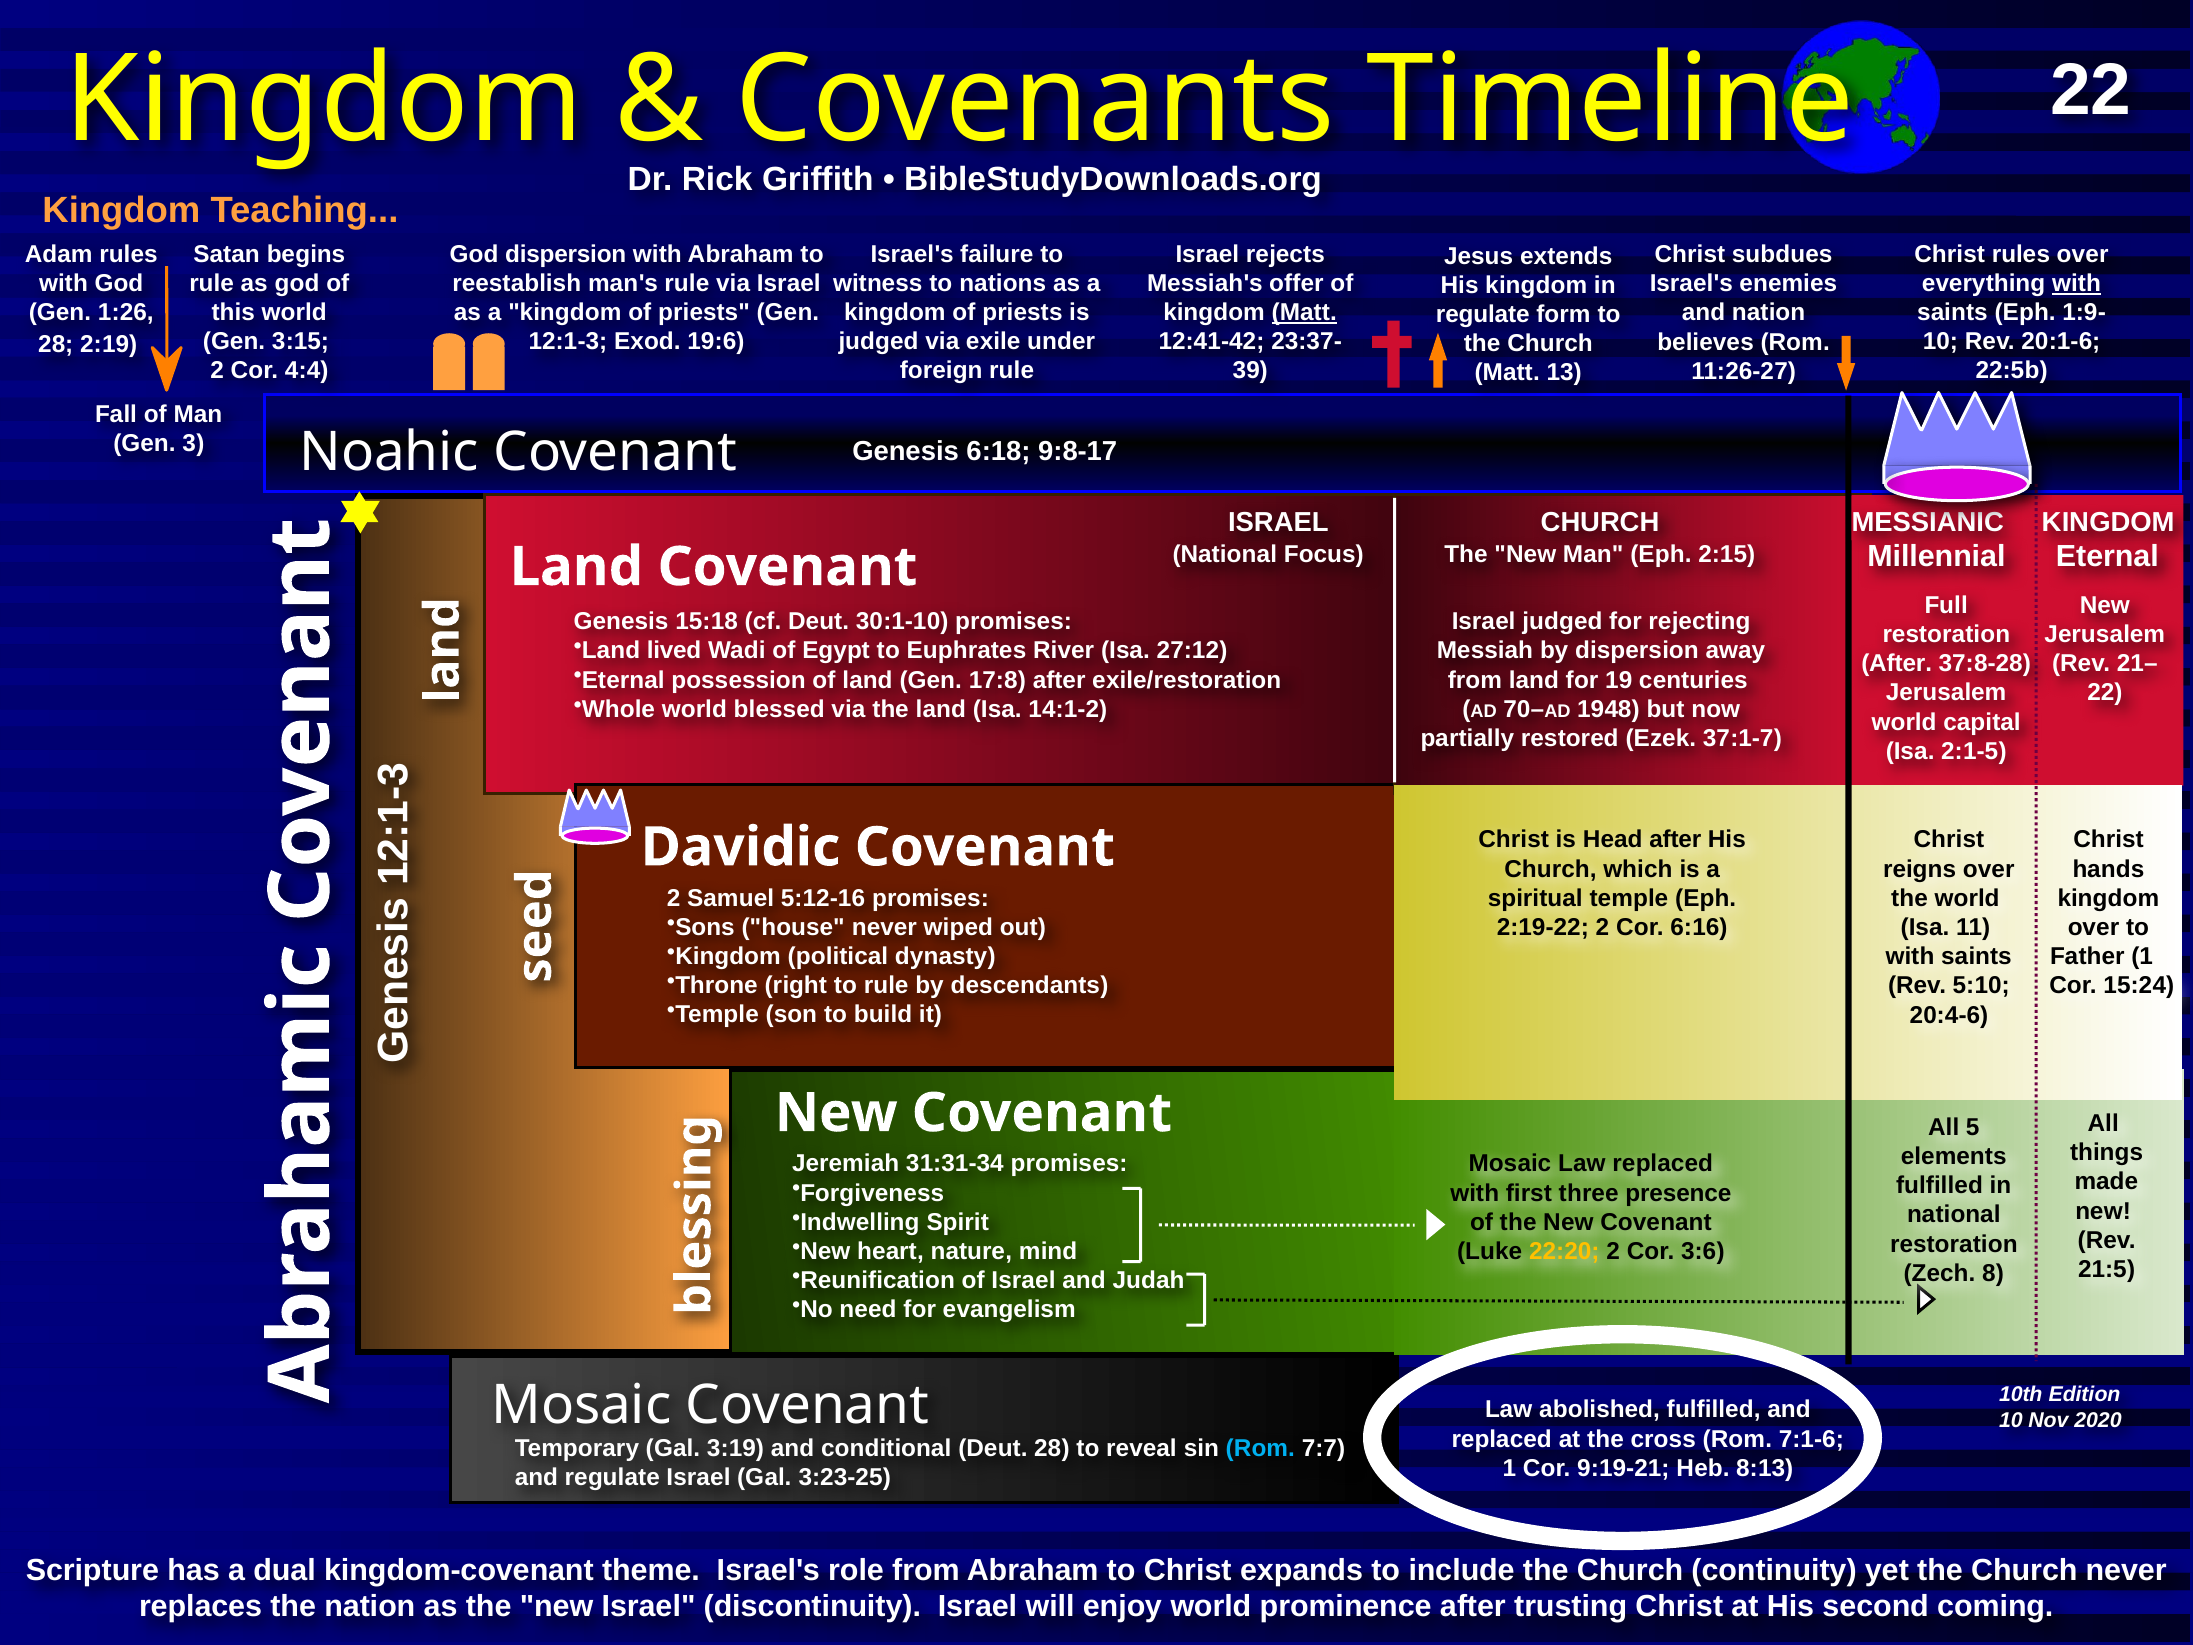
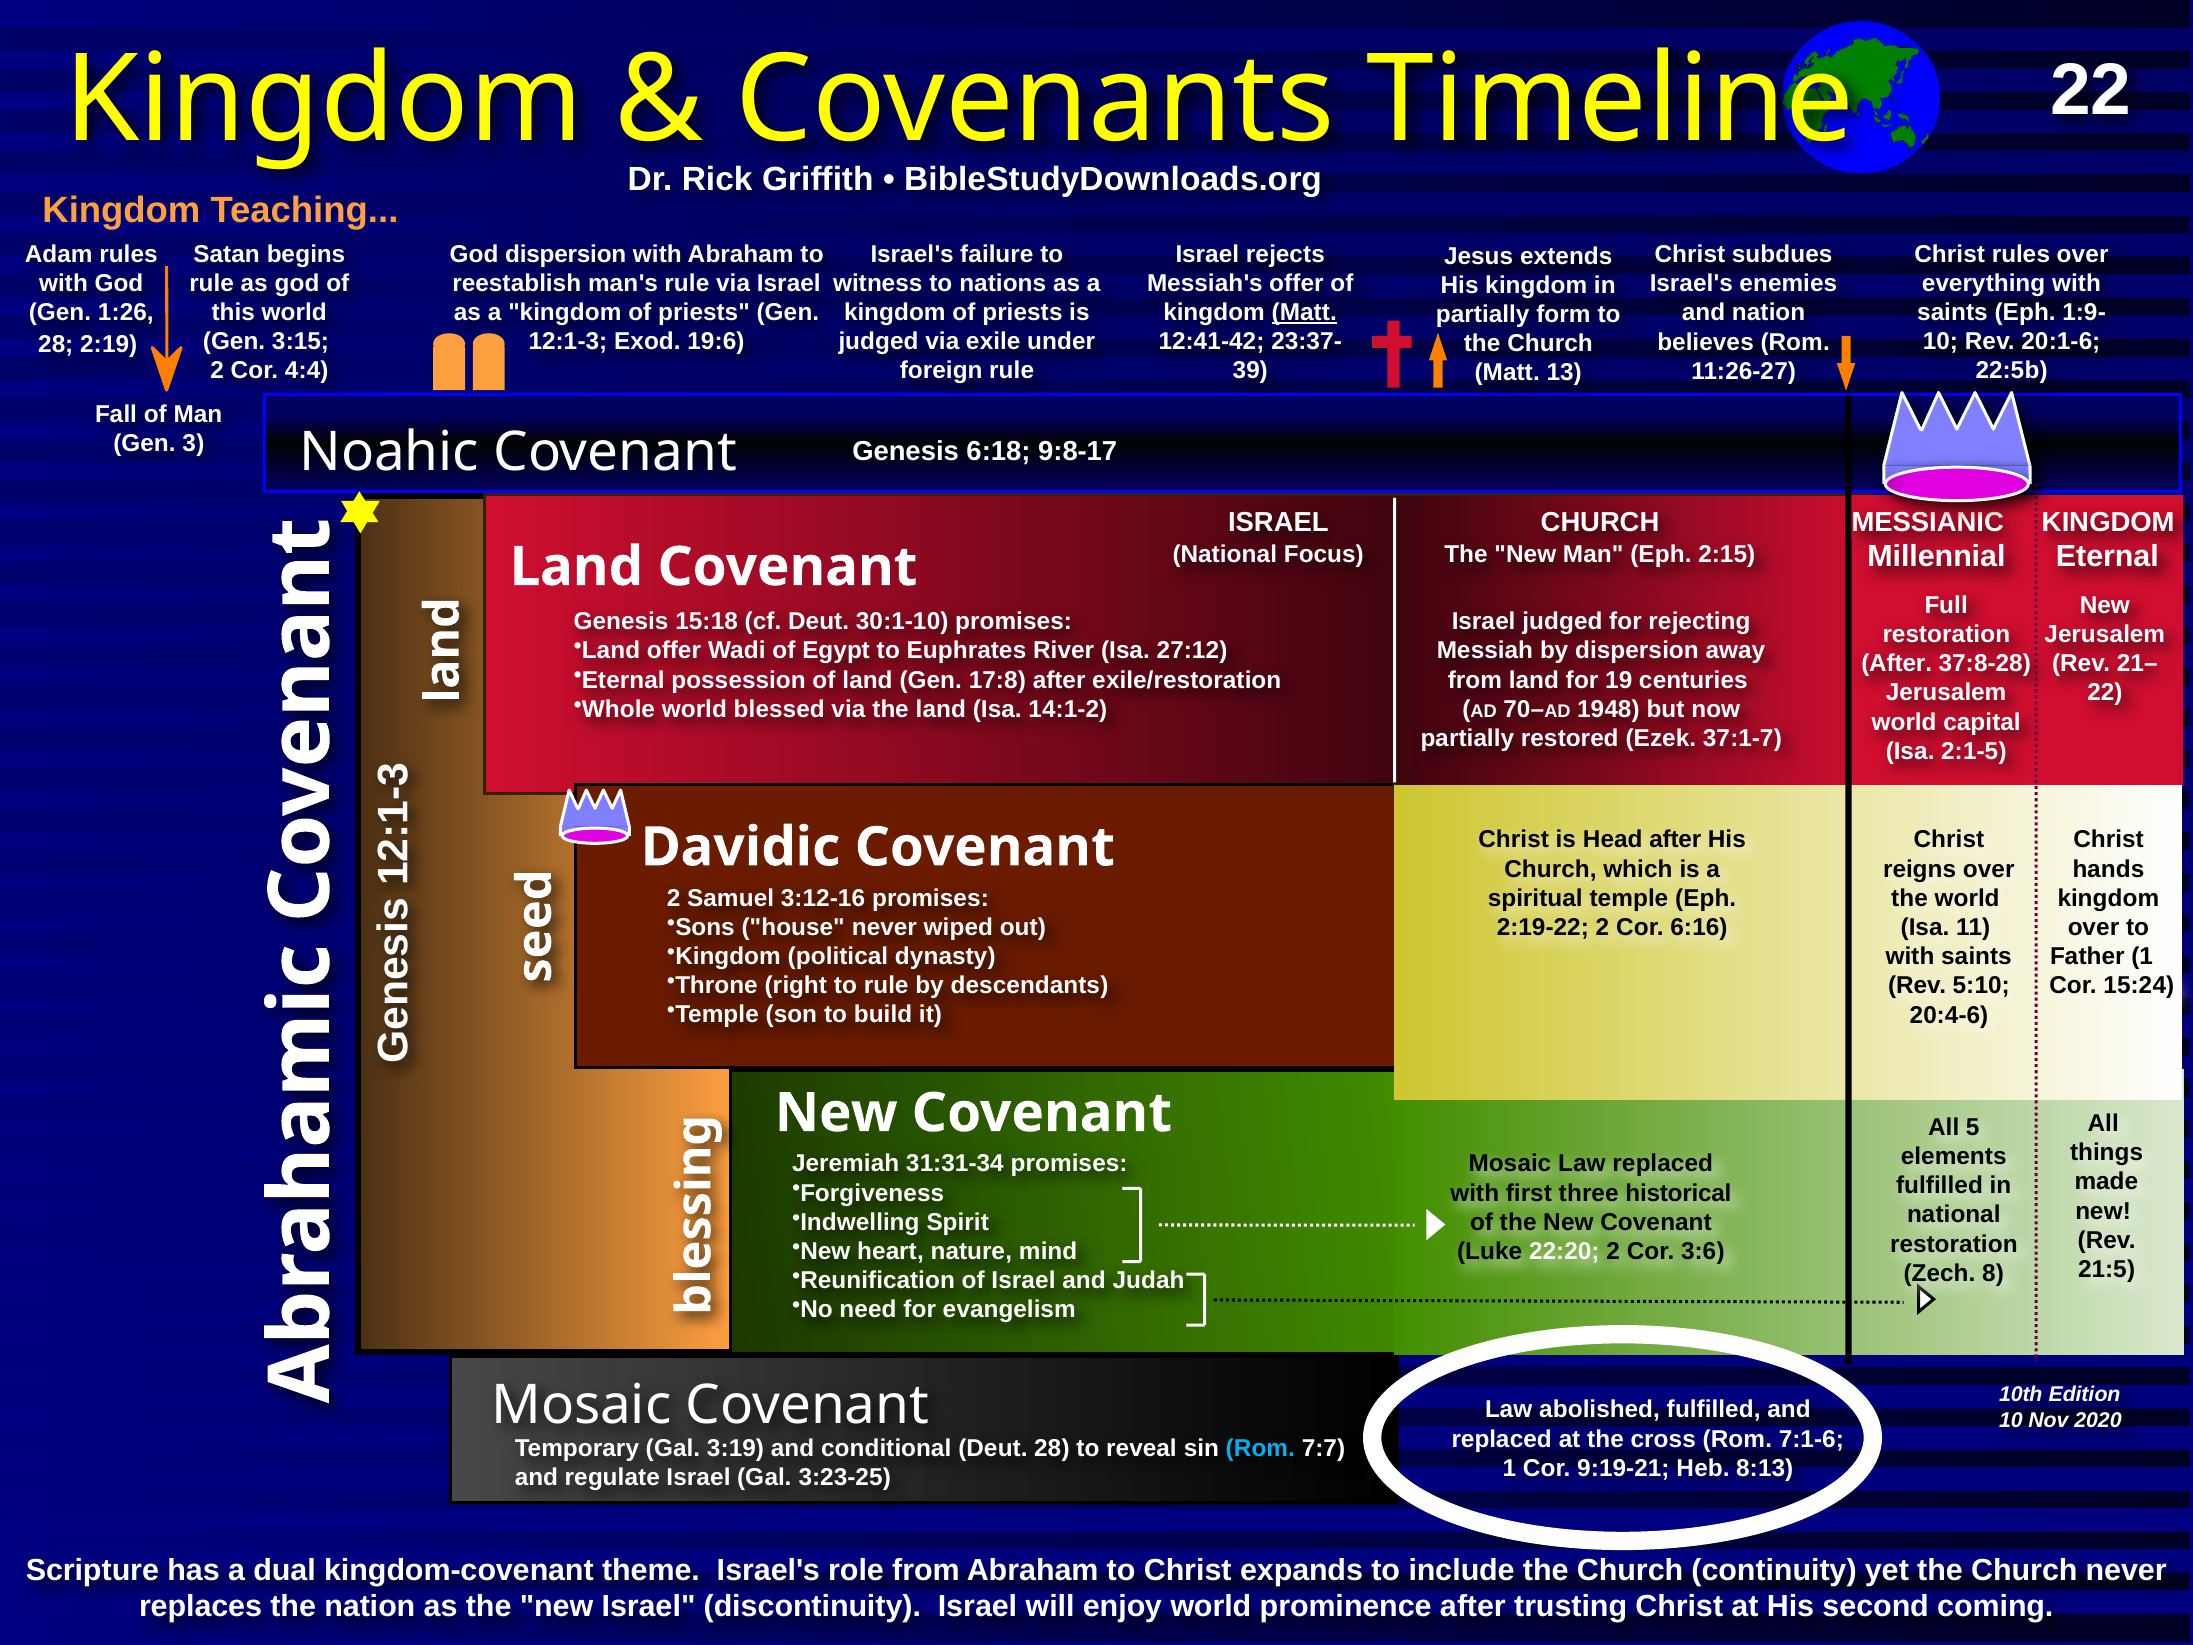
with underline: present -> none (2077, 283)
regulate: regulate -> partially (1483, 314)
Land lived: lived -> offer (674, 651)
5:12-16: 5:12-16 -> 3:12-16 (823, 898)
presence: presence -> historical (1678, 1193)
22:20 colour: yellow -> white (1564, 1251)
